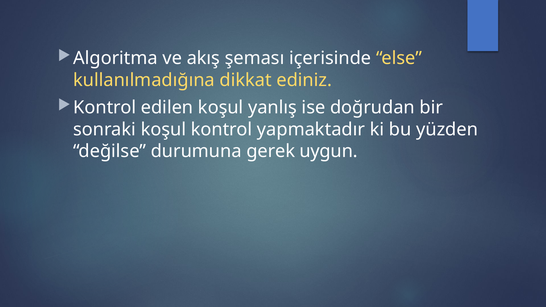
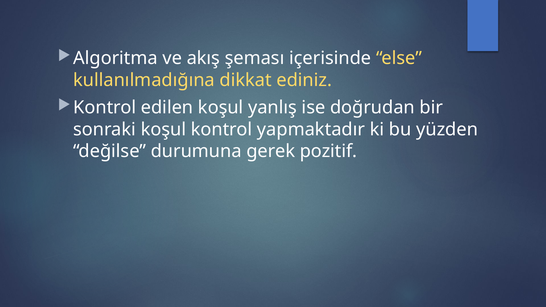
uygun: uygun -> pozitif (328, 151)
